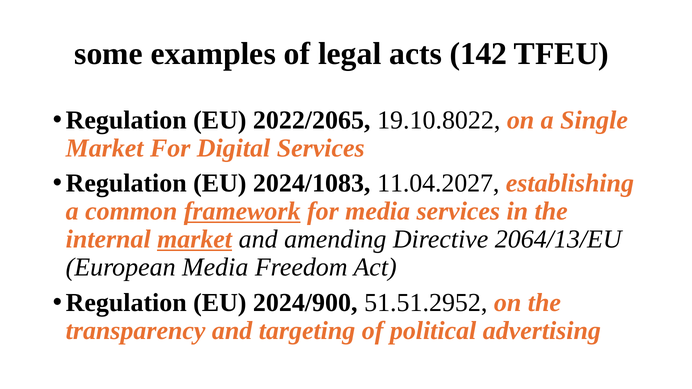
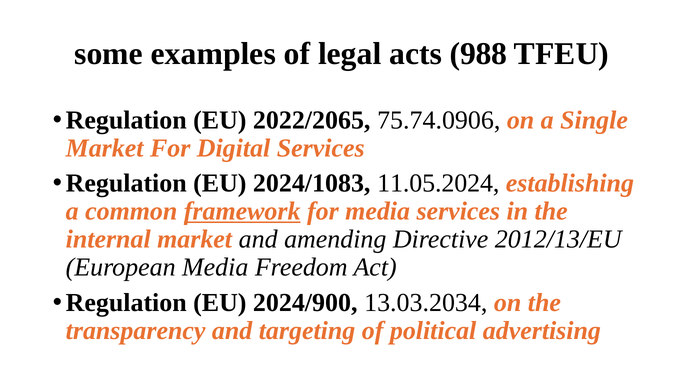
142: 142 -> 988 (478, 54)
19.10.8022: 19.10.8022 -> 75.74.0906 (439, 120)
11.04.2027: 11.04.2027 -> 11.05.2024 (438, 183)
market underline: present -> none (195, 239)
2064/13/EU: 2064/13/EU -> 2012/13/EU (558, 239)
51.51.2952: 51.51.2952 -> 13.03.2034 (426, 303)
